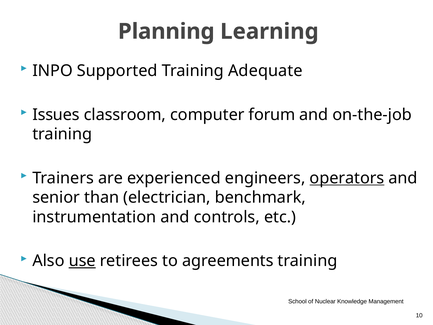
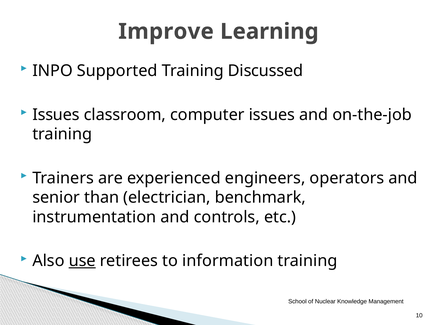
Planning: Planning -> Improve (166, 31)
Adequate: Adequate -> Discussed (266, 71)
computer forum: forum -> issues (272, 115)
operators underline: present -> none (347, 178)
agreements: agreements -> information (228, 261)
